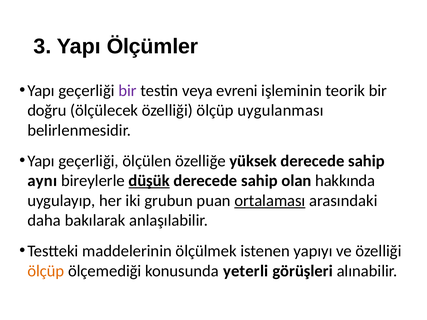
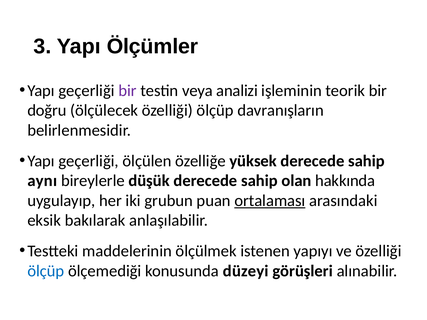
evreni: evreni -> analizi (237, 91)
uygulanması: uygulanması -> davranışların (281, 111)
düşük underline: present -> none (149, 181)
daha: daha -> eksik (44, 221)
ölçüp colour: orange -> blue (46, 271)
yeterli: yeterli -> düzeyi (246, 271)
